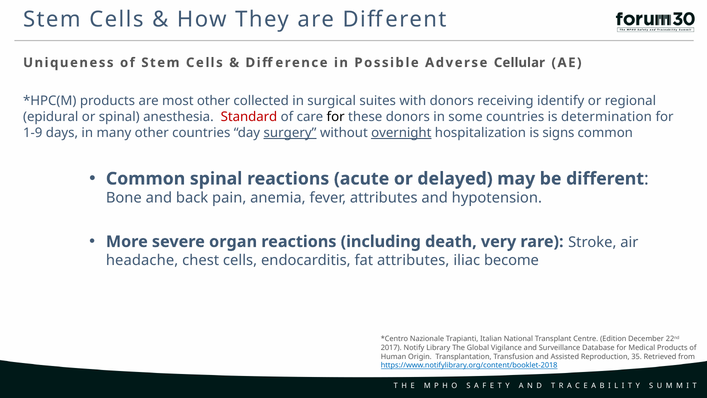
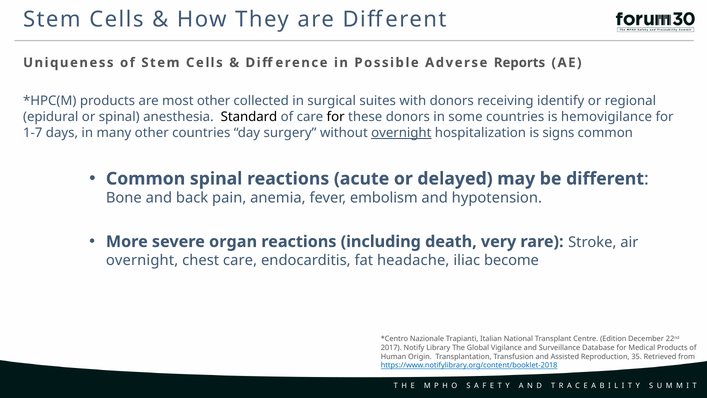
Cellular: Cellular -> Reports (519, 63)
Standard colour: red -> black (249, 117)
determination: determination -> hemovigilance (607, 117)
1-9: 1-9 -> 1-7 (33, 133)
surgery underline: present -> none (290, 133)
fever attributes: attributes -> embolism (384, 198)
headache: headache -> overnight (142, 260)
chest cells: cells -> care (240, 260)
fat attributes: attributes -> headache (413, 260)
